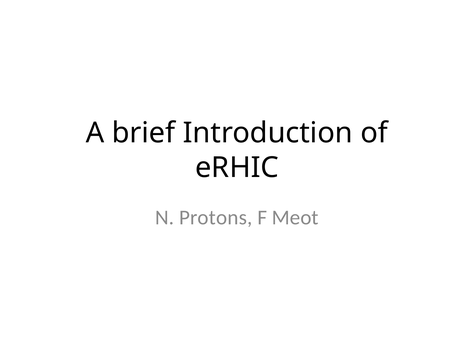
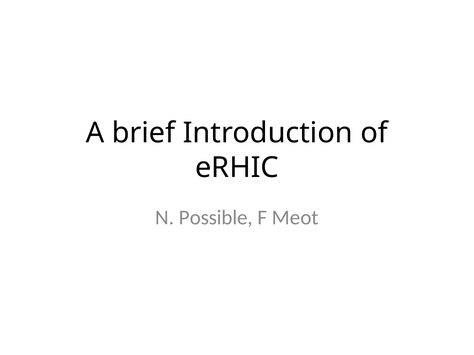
Protons: Protons -> Possible (216, 218)
